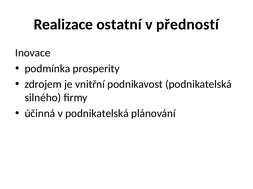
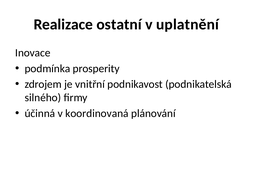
předností: předností -> uplatnění (187, 24)
v podnikatelská: podnikatelská -> koordinovaná (97, 114)
